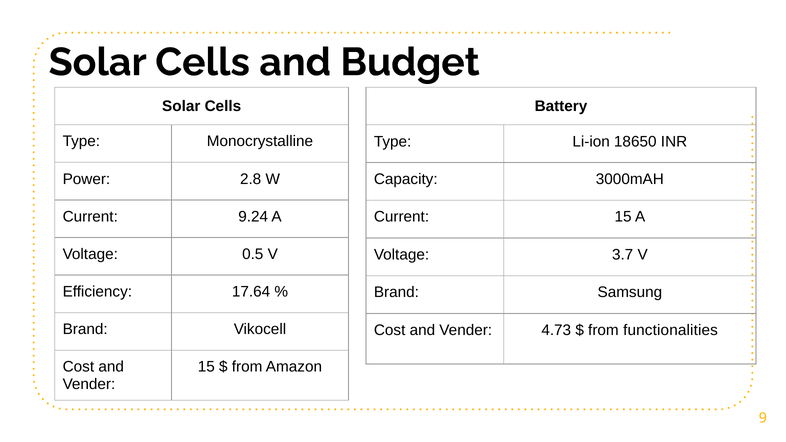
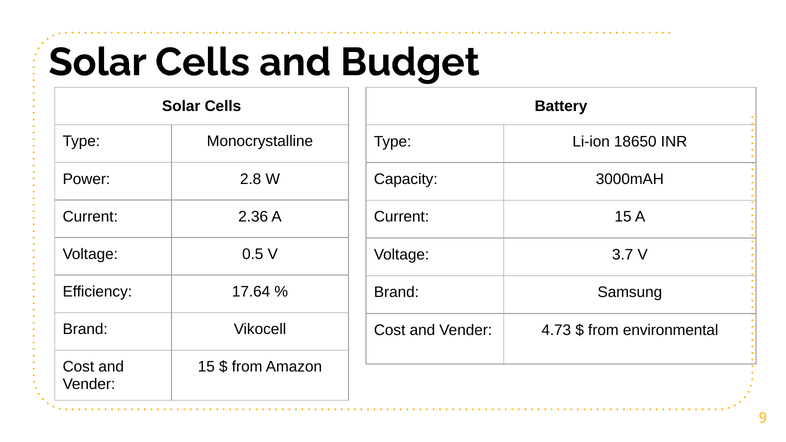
9.24: 9.24 -> 2.36 (253, 217)
functionalities: functionalities -> environmental (671, 330)
